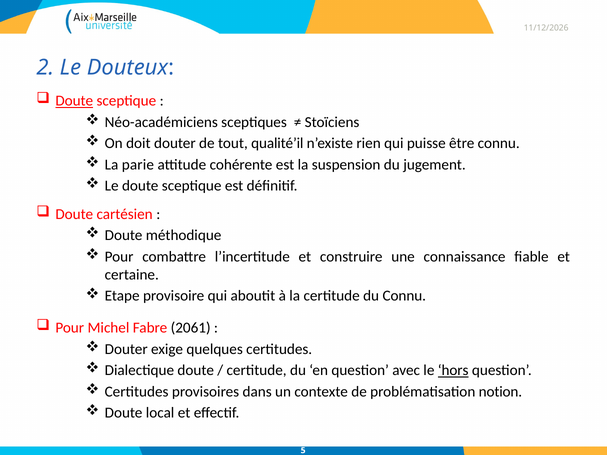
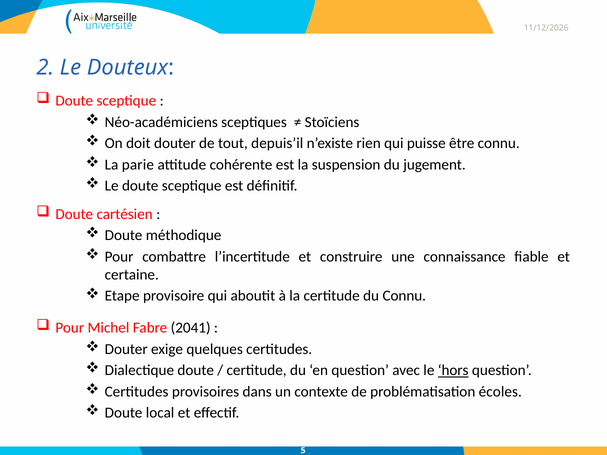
Doute underline: present -> none (74, 101)
qualité’il: qualité’il -> depuis’il (277, 143)
2061: 2061 -> 2041 (191, 328)
notion: notion -> écoles (500, 392)
